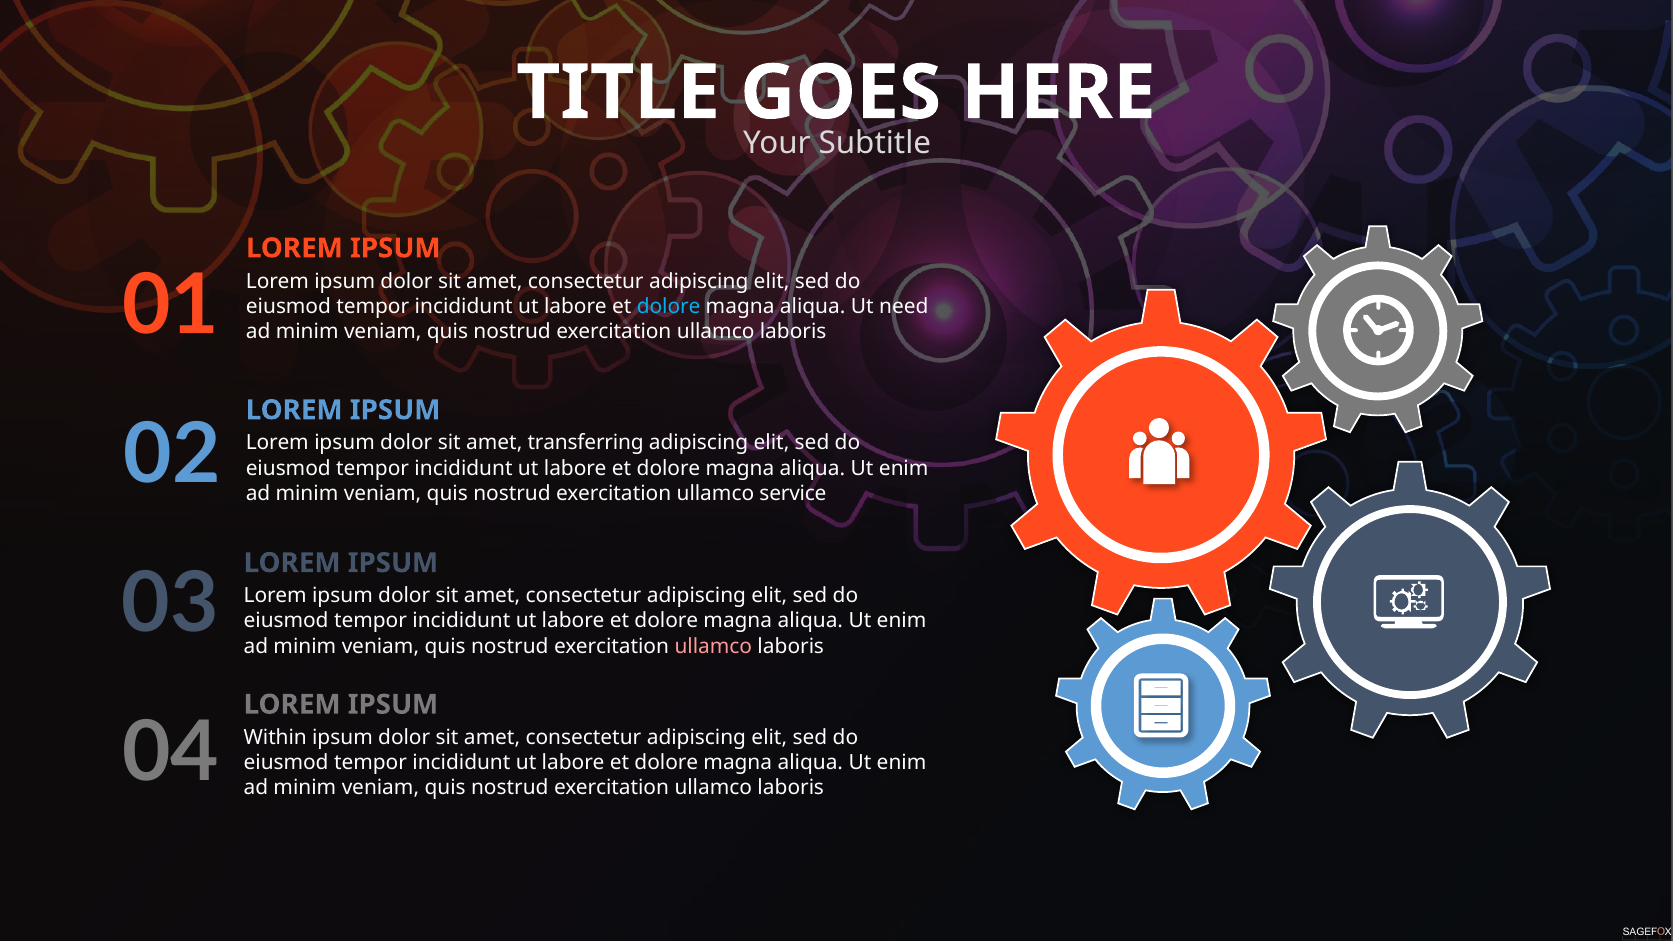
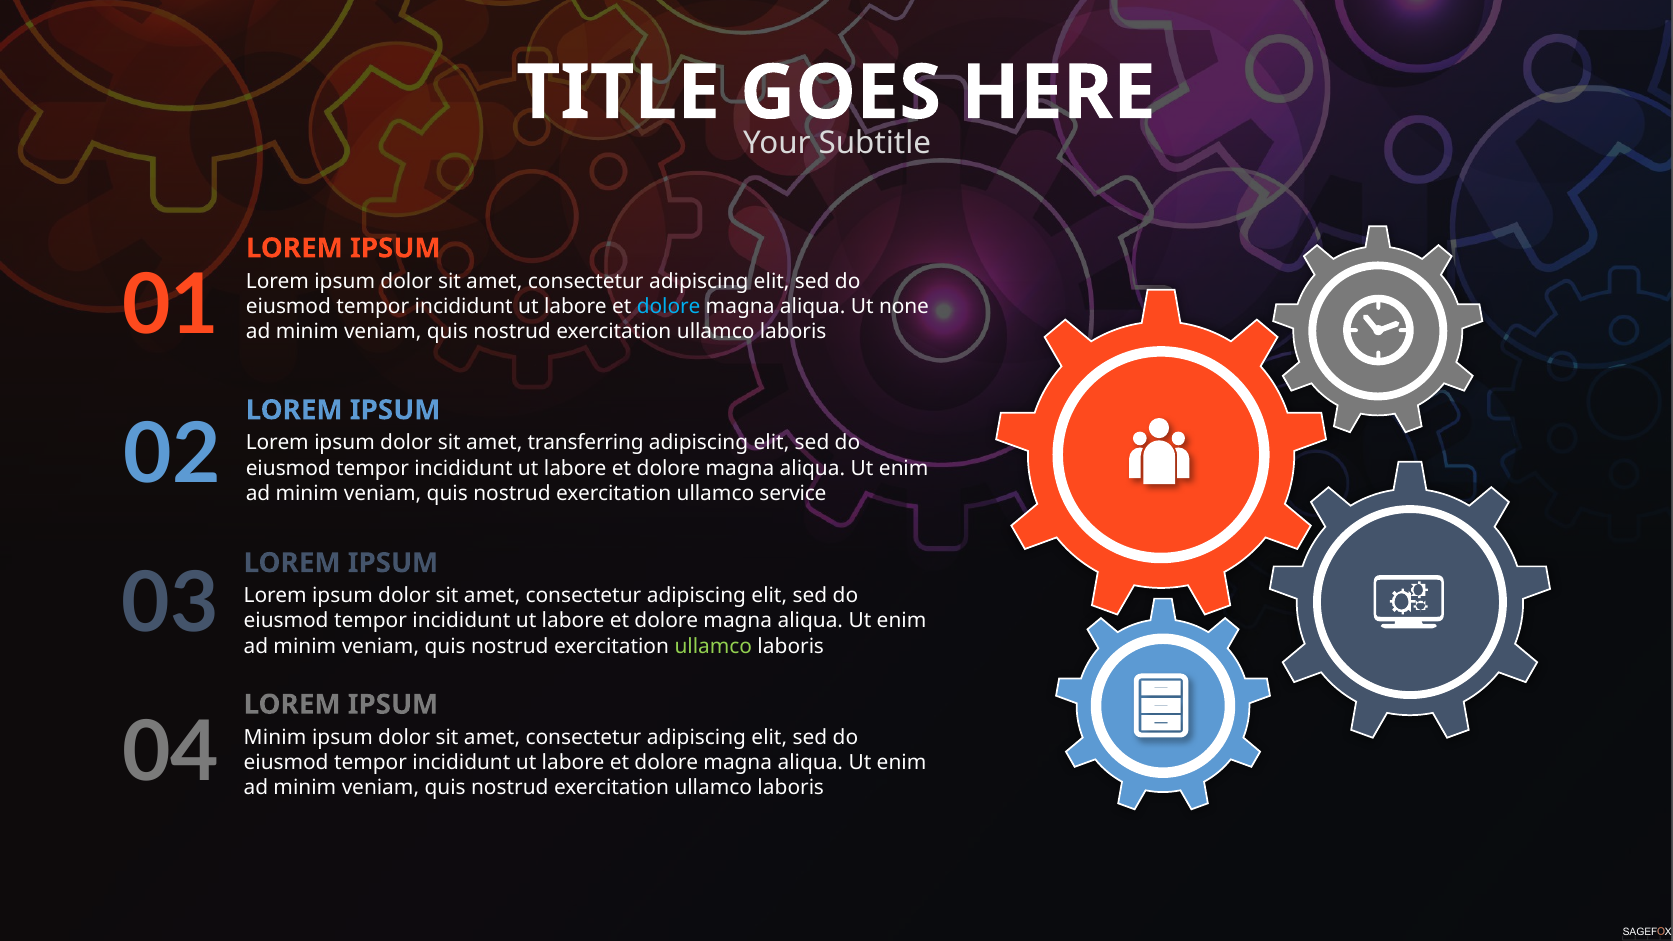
need: need -> none (904, 306)
ullamco colour: pink -> light green (713, 646)
Within: Within -> Minim (275, 738)
